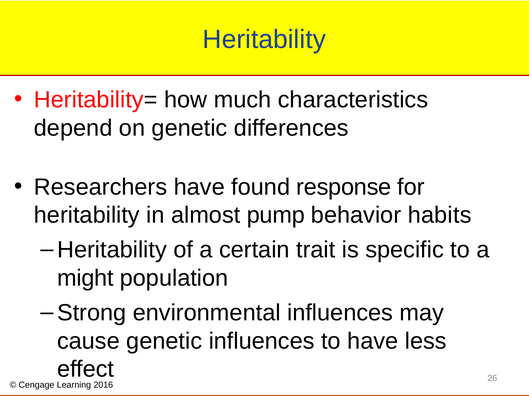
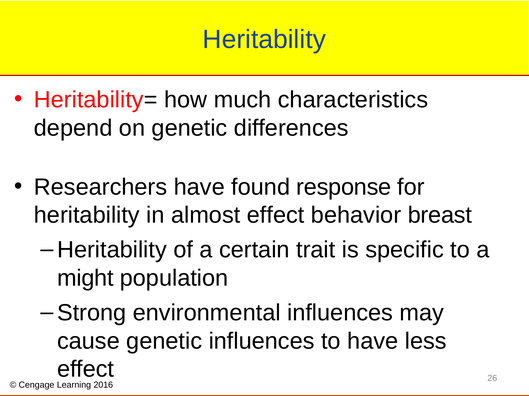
almost pump: pump -> effect (276, 216)
habits: habits -> breast (440, 216)
